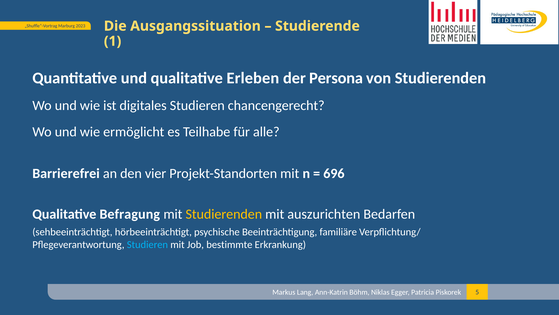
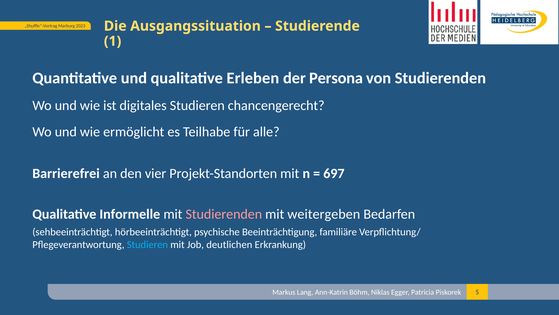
696: 696 -> 697 (334, 173)
Befragung: Befragung -> Informelle (130, 214)
Studierenden colour: yellow -> pink (224, 214)
auszurichten: auszurichten -> weitergeben (324, 214)
bestimmte: bestimmte -> deutlichen (229, 244)
